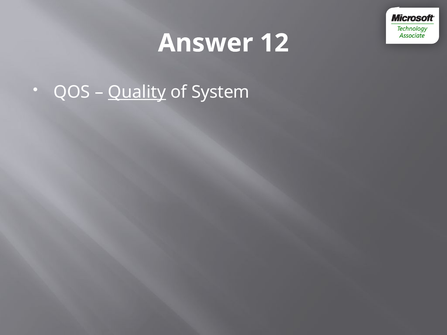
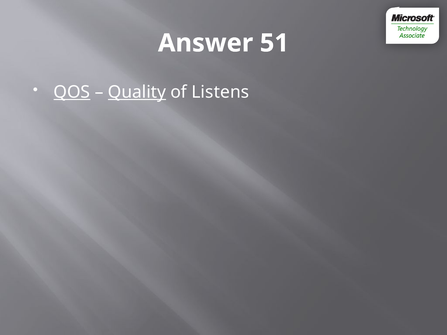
12: 12 -> 51 (274, 43)
QOS underline: none -> present (72, 92)
System: System -> Listens (220, 92)
